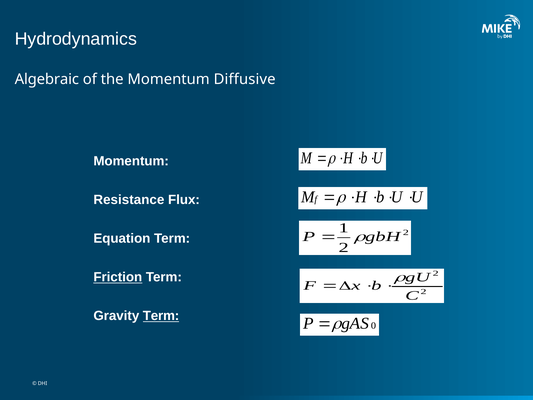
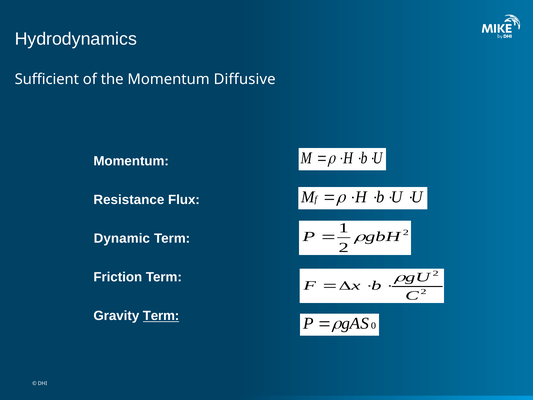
Algebraic: Algebraic -> Sufficient (47, 79)
Equation: Equation -> Dynamic (122, 238)
Friction underline: present -> none (118, 277)
